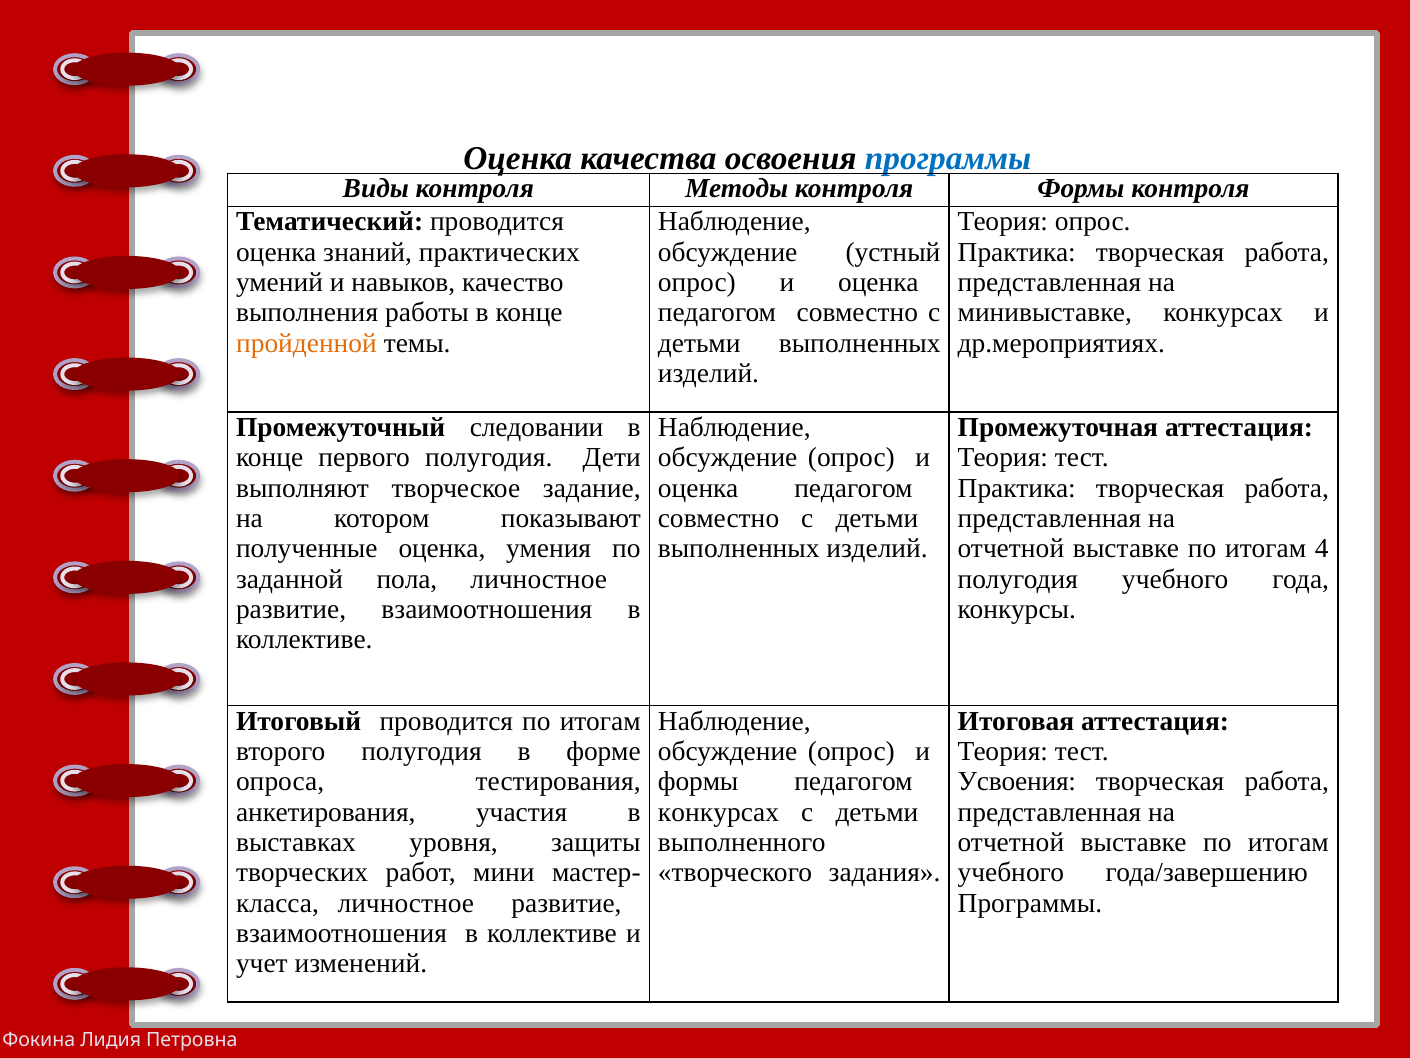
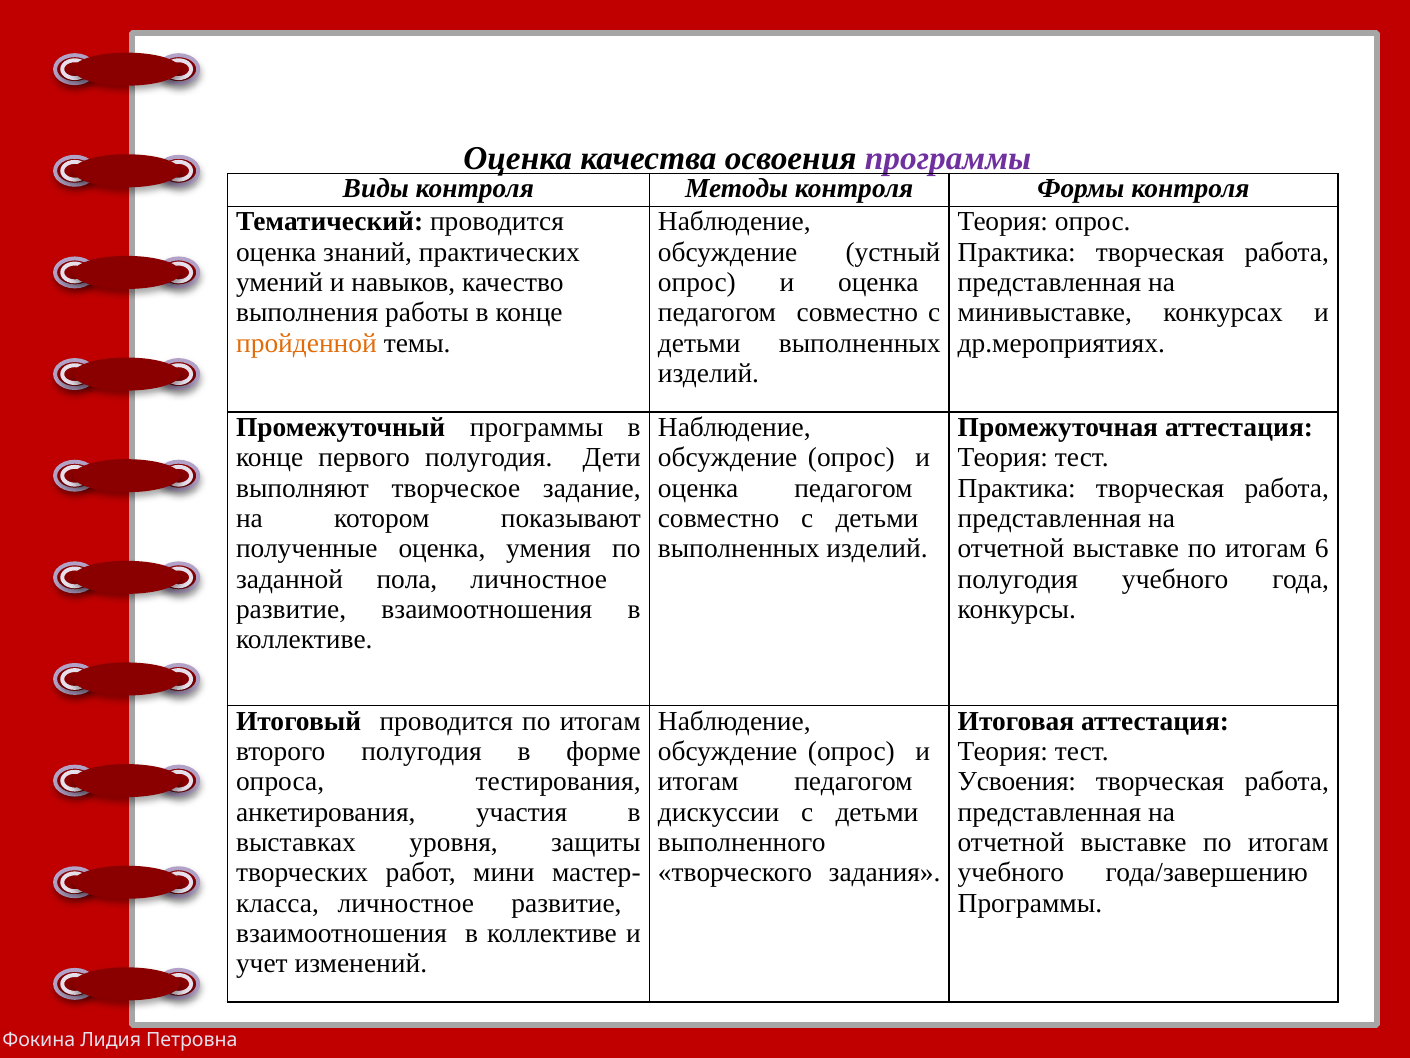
программы colour: blue -> purple (948, 159)
Промежуточный следовании: следовании -> программы (536, 427)
4: 4 -> 6 (1322, 548)
формы: формы -> итогам (698, 781)
конкурсах: конкурсах -> дискуссии (719, 812)
